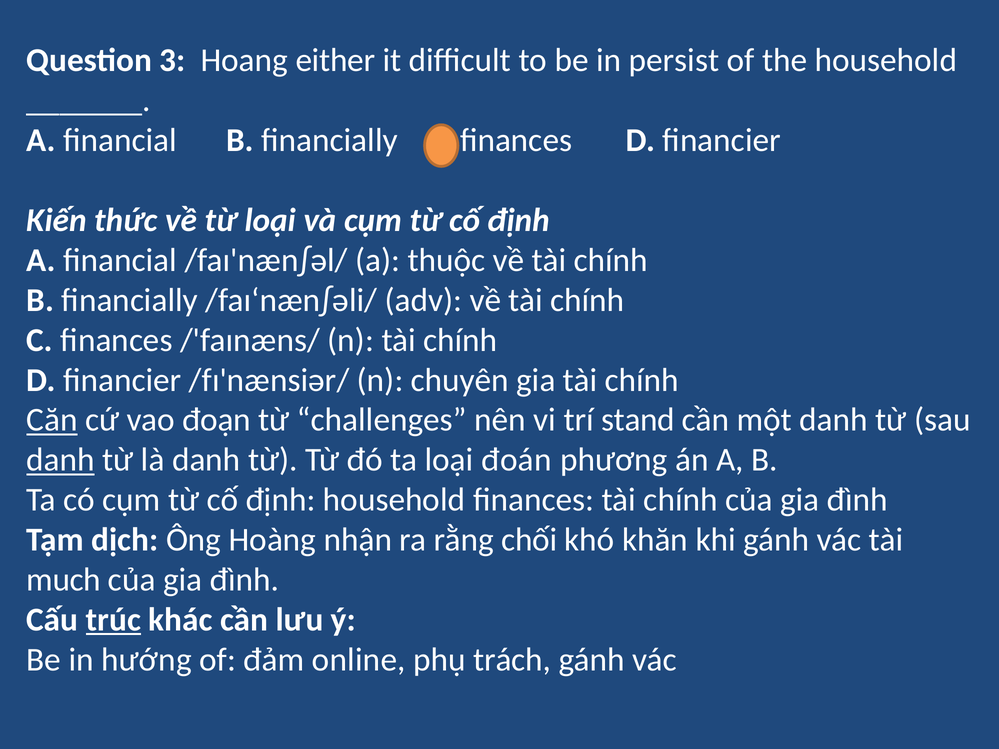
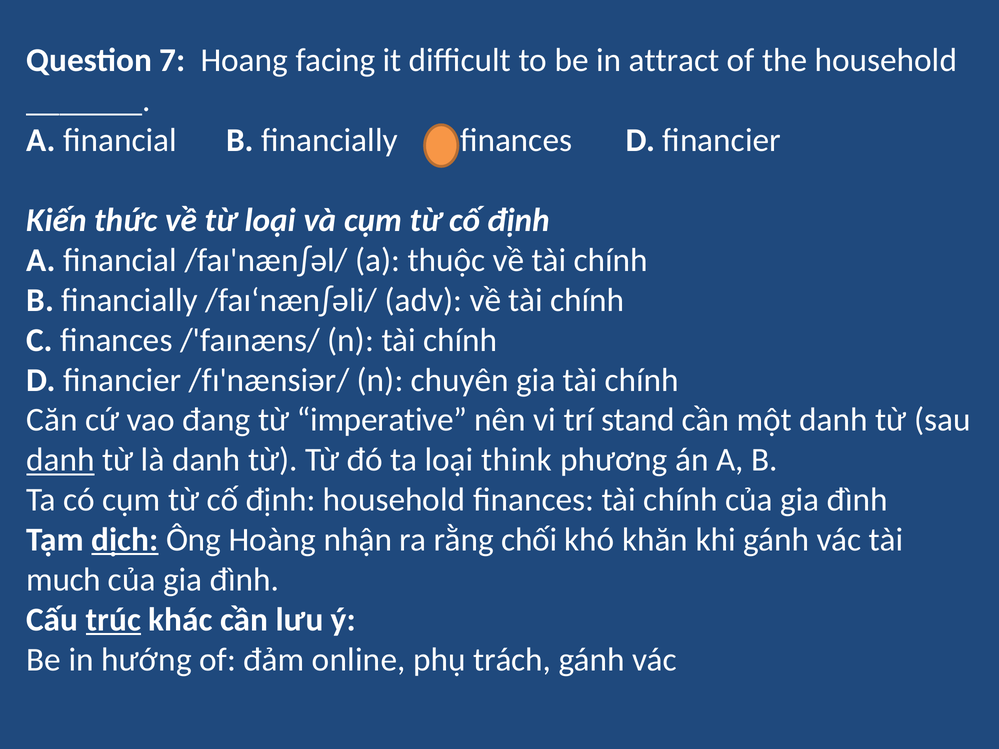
3: 3 -> 7 (172, 61)
either: either -> facing (335, 61)
persist: persist -> attract (674, 61)
Căn underline: present -> none (52, 420)
đoạn: đoạn -> đang (216, 420)
challenges: challenges -> imperative (382, 420)
đoán: đoán -> think (517, 460)
dịch underline: none -> present (125, 540)
